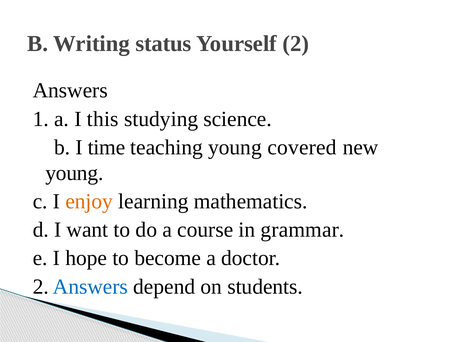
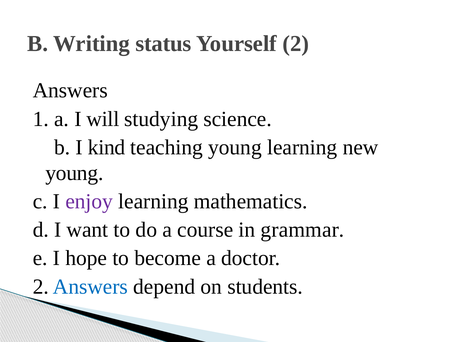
this: this -> will (103, 119)
time: time -> kind (107, 147)
young covered: covered -> learning (302, 147)
enjoy colour: orange -> purple (89, 201)
